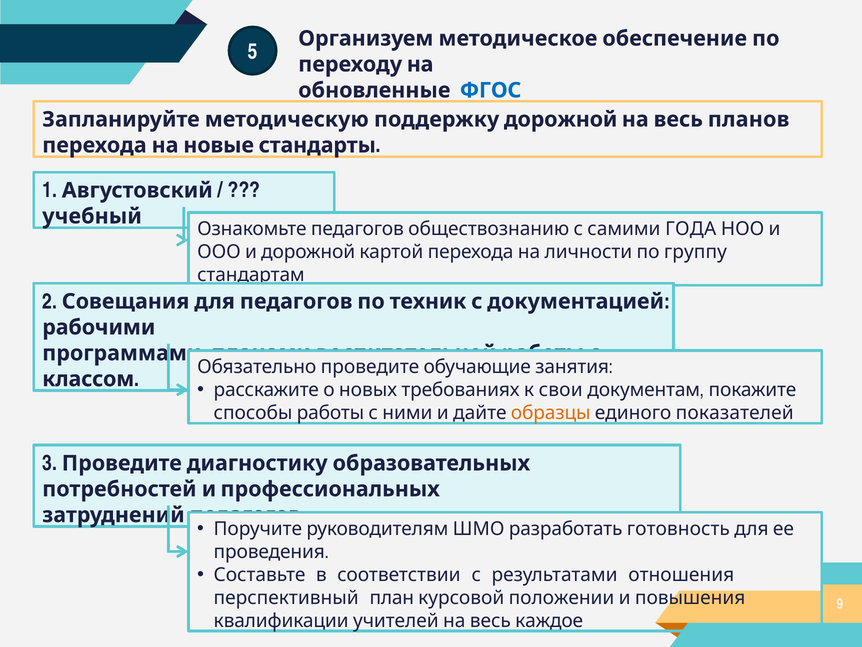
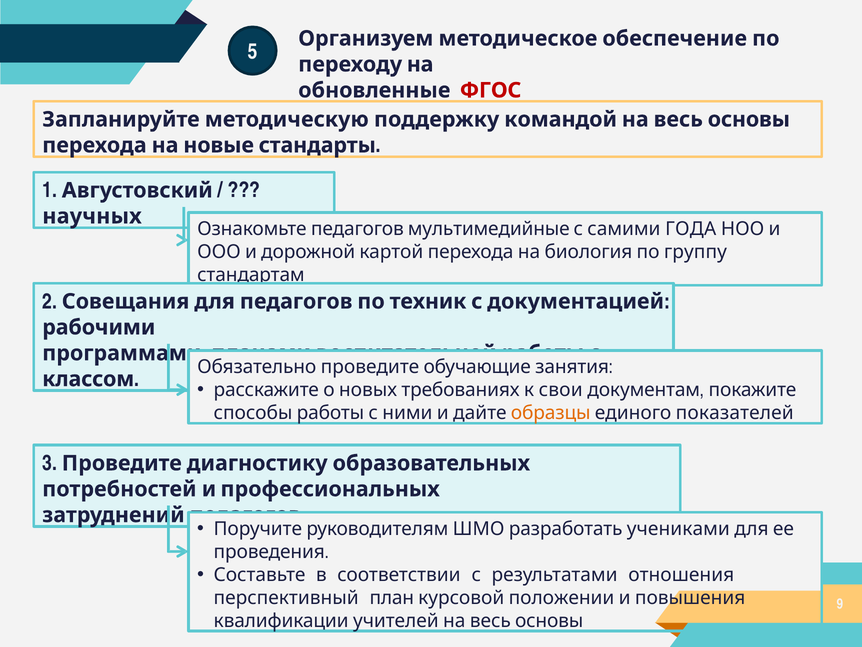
ФГОС colour: blue -> red (491, 90)
дорожной: дорожной -> командой (561, 119)
планов: планов -> основы (749, 119)
учебный: учебный -> научных (92, 216)
обществознанию: обществознанию -> мультимедийные (489, 229)
личности: личности -> биология (588, 252)
готовность: готовность -> учениками (678, 528)
учителей на весь каждое: каждое -> основы (549, 620)
